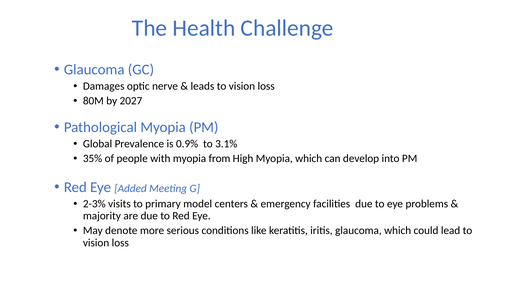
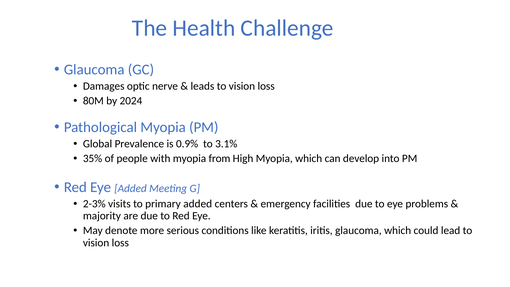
2027: 2027 -> 2024 (131, 101)
primary model: model -> added (198, 204)
